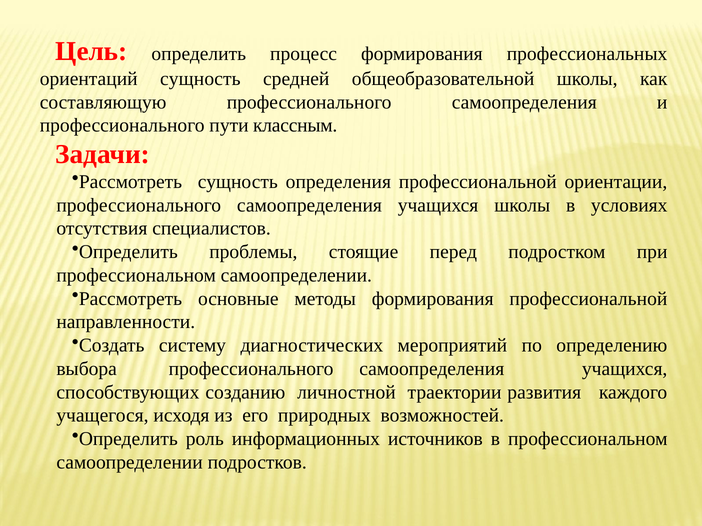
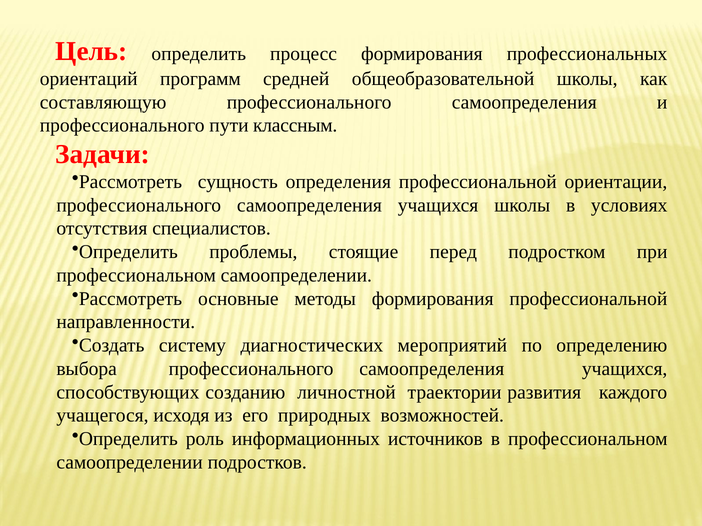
ориентаций сущность: сущность -> программ (200, 79)
